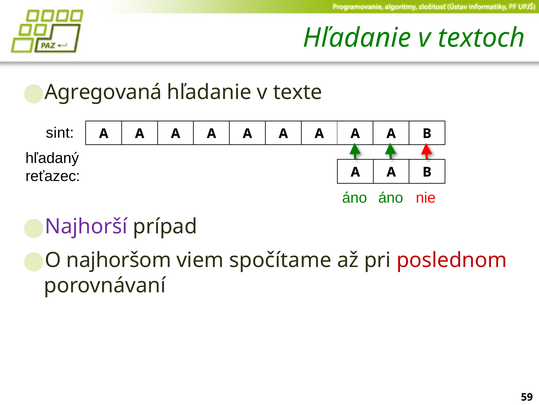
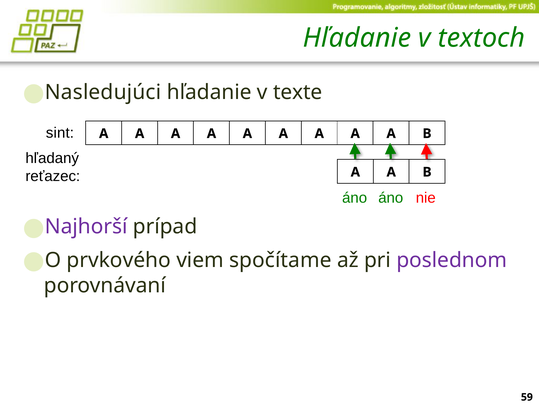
Agregovaná: Agregovaná -> Nasledujúci (103, 92)
najhoršom: najhoršom -> prvkového (119, 260)
poslednom colour: red -> purple (452, 260)
